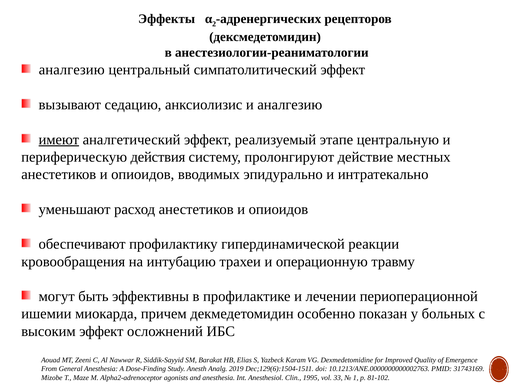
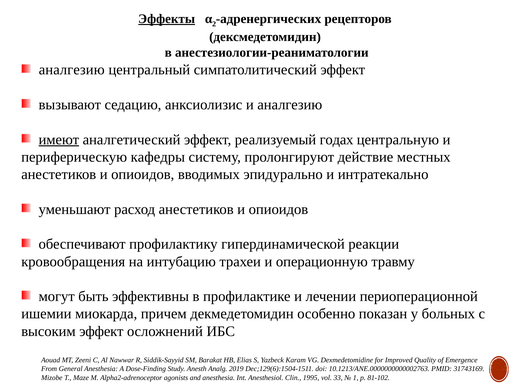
Эффекты underline: none -> present (167, 19)
этапе: этапе -> годах (337, 140)
действия: действия -> кафедры (158, 157)
